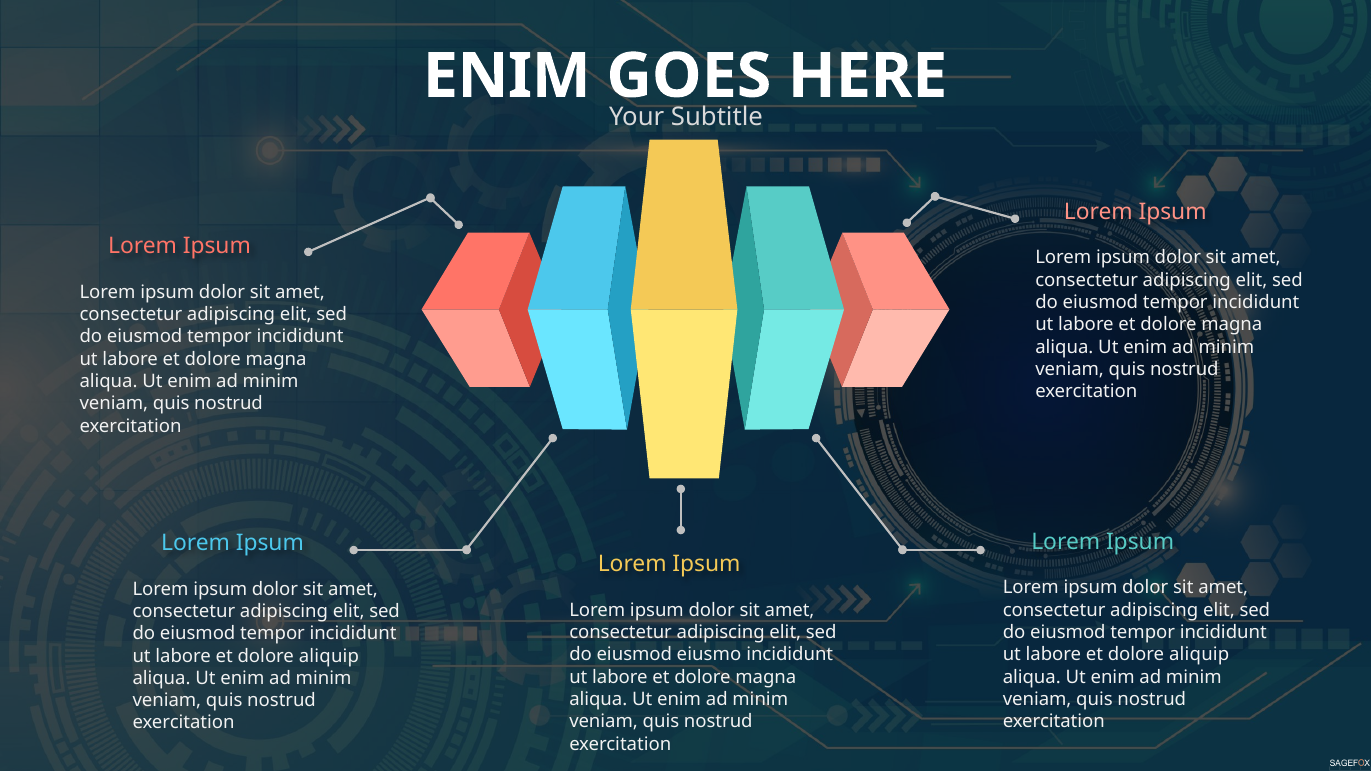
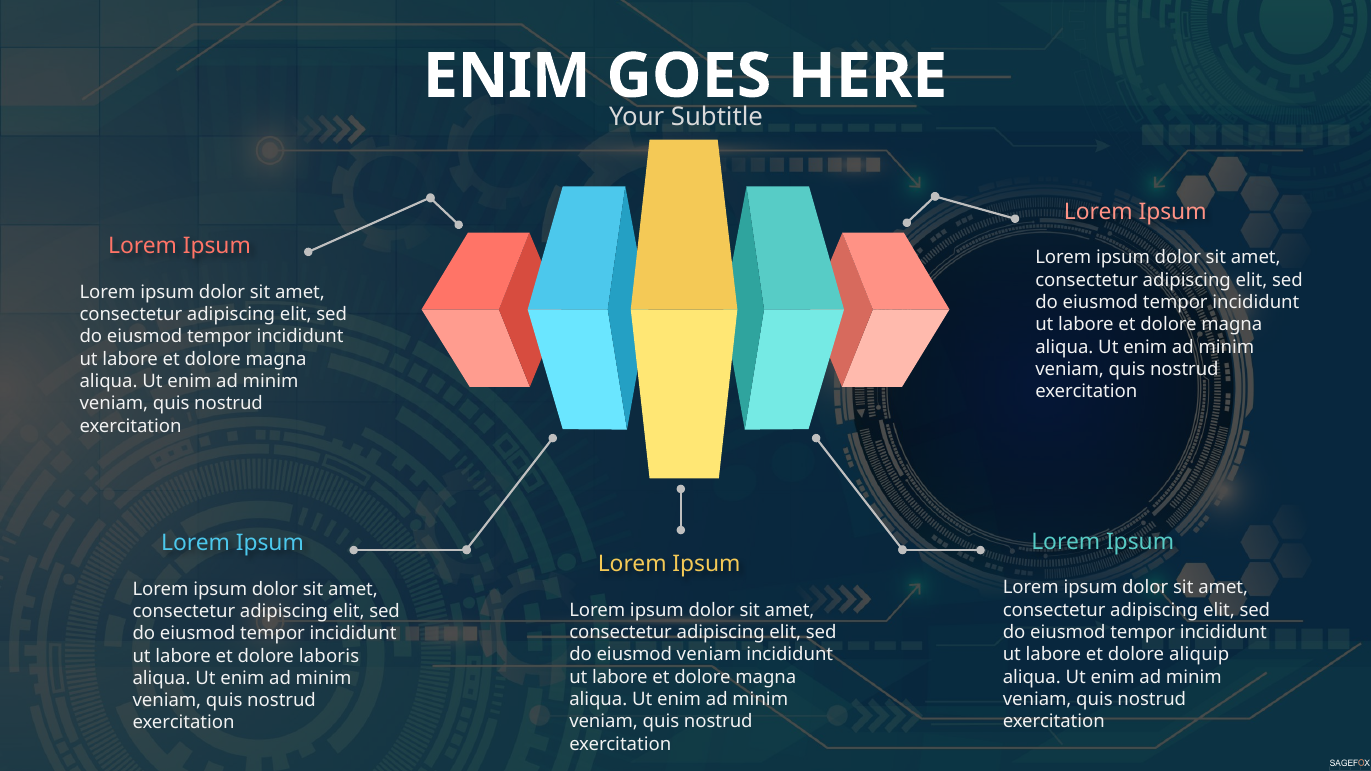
eiusmod eiusmo: eiusmo -> veniam (709, 655)
aliquip: aliquip -> laboris (329, 656)
